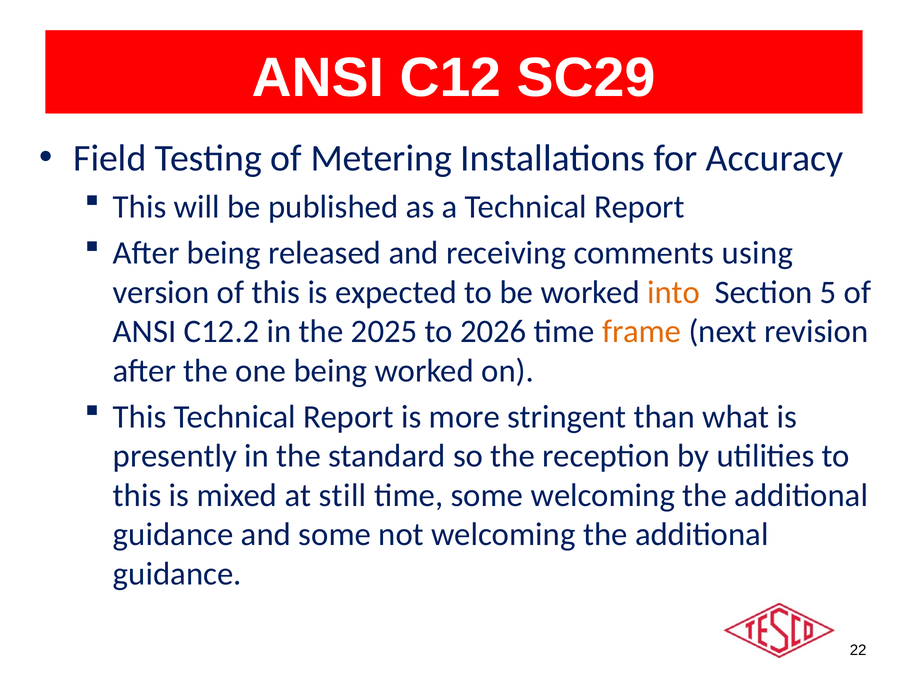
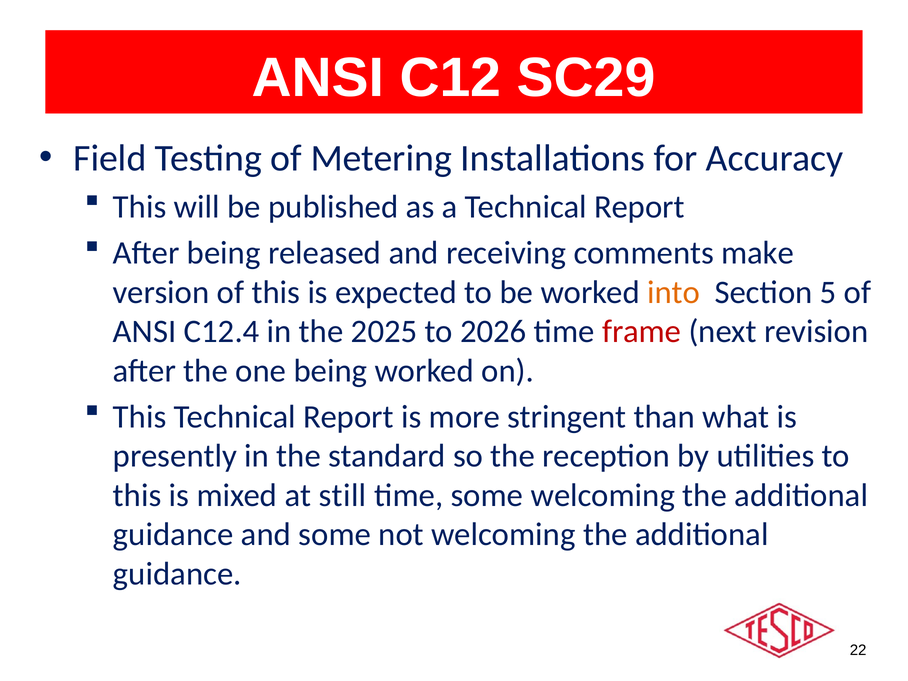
using: using -> make (758, 253)
C12.2: C12.2 -> C12.4 (222, 332)
frame colour: orange -> red (642, 332)
